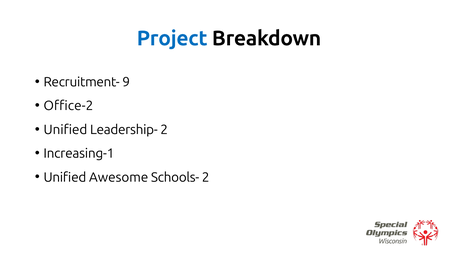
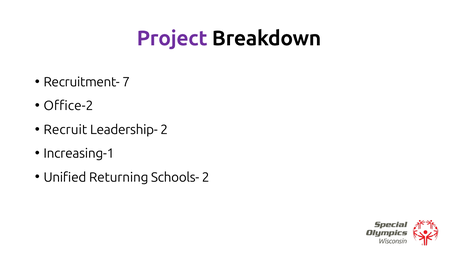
Project colour: blue -> purple (172, 38)
9: 9 -> 7 (126, 82)
Unified: Unified -> Recruit (65, 130)
Awesome: Awesome -> Returning (119, 178)
